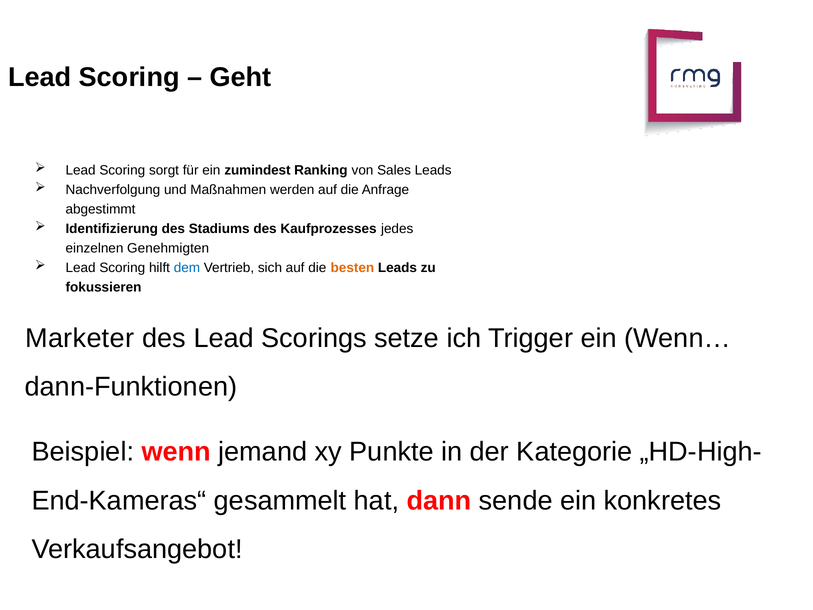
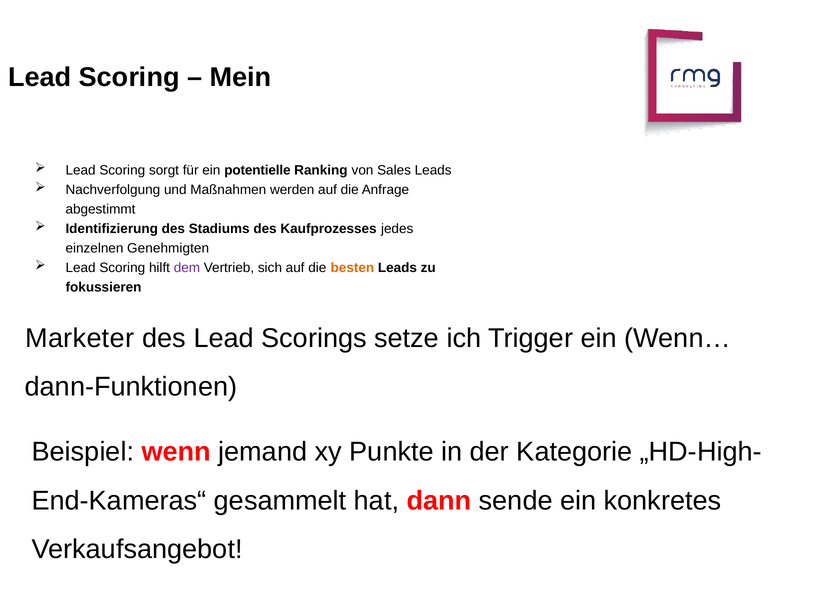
Geht: Geht -> Mein (241, 77)
zumindest: zumindest -> potentielle (257, 170)
dem colour: blue -> purple (187, 268)
